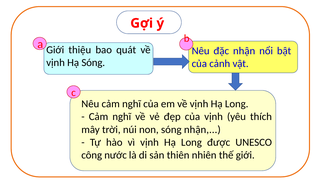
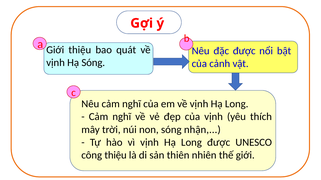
đặc nhận: nhận -> được (244, 51)
công nước: nước -> thiệu (116, 156)
